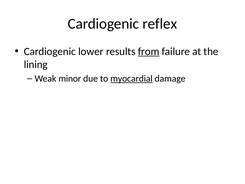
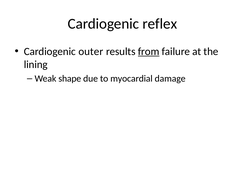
lower: lower -> outer (91, 51)
minor: minor -> shape (70, 79)
myocardial underline: present -> none (131, 79)
